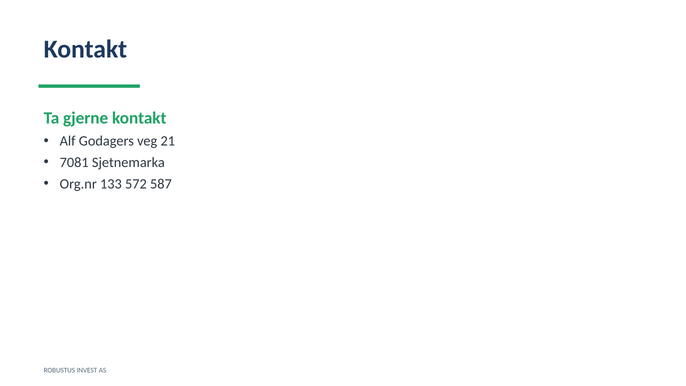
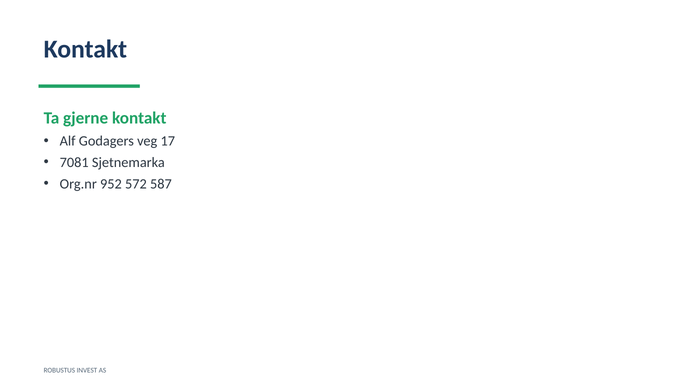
21: 21 -> 17 (168, 141)
133: 133 -> 952 (111, 184)
